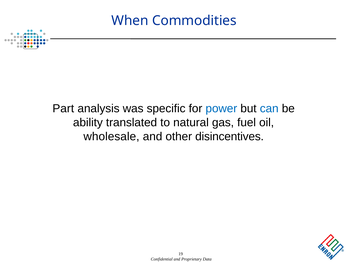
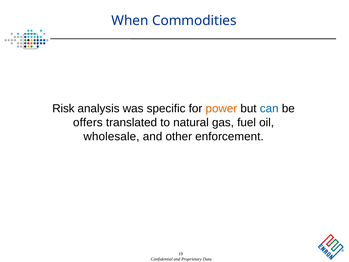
Part: Part -> Risk (63, 108)
power colour: blue -> orange (221, 108)
ability: ability -> offers (88, 122)
disincentives: disincentives -> enforcement (229, 136)
